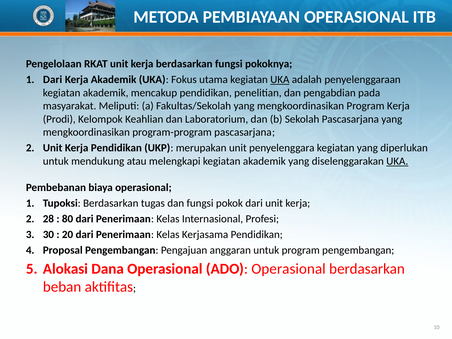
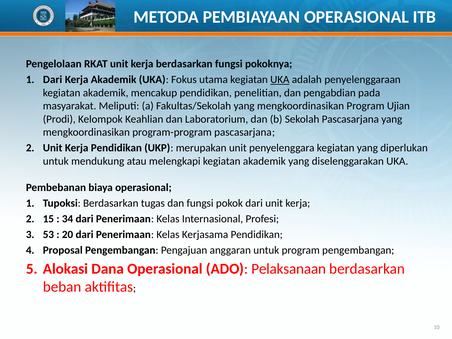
Program Kerja: Kerja -> Ujian (398, 106)
UKA underline: present -> none (397, 161)
28: 28 -> 15 (48, 219)
80: 80 -> 34 (68, 219)
30: 30 -> 53 (48, 235)
ADO Operasional: Operasional -> Pelaksanaan (289, 269)
